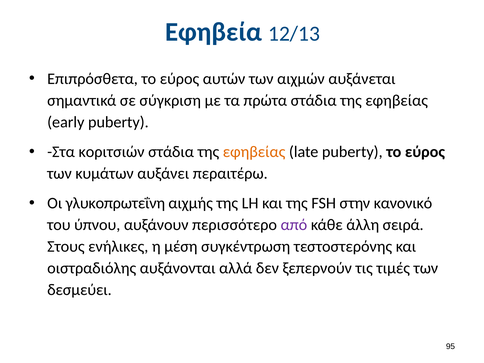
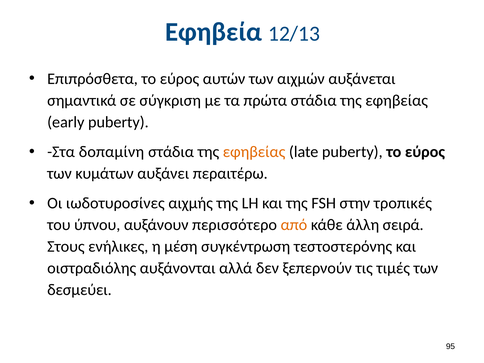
κοριτσιών: κοριτσιών -> δοπαμίνη (111, 152)
γλυκοπρωτεΐνη: γλυκοπρωτεΐνη -> ιωδοτυροσίνες (115, 203)
κανονικό: κανονικό -> τροπικές (403, 203)
από colour: purple -> orange (294, 225)
